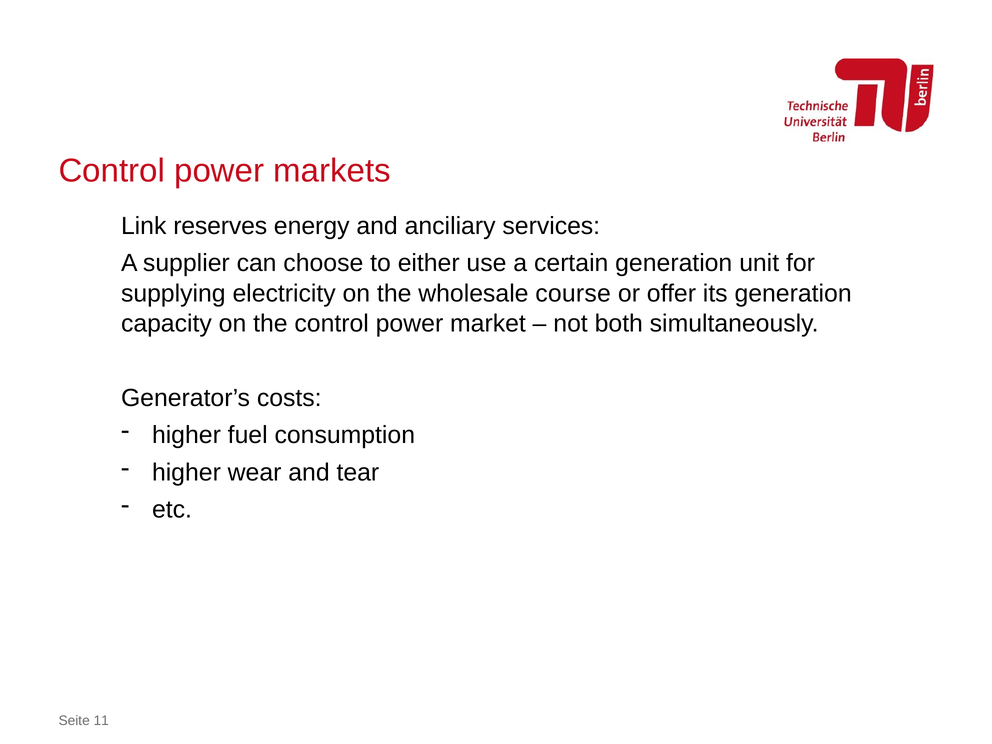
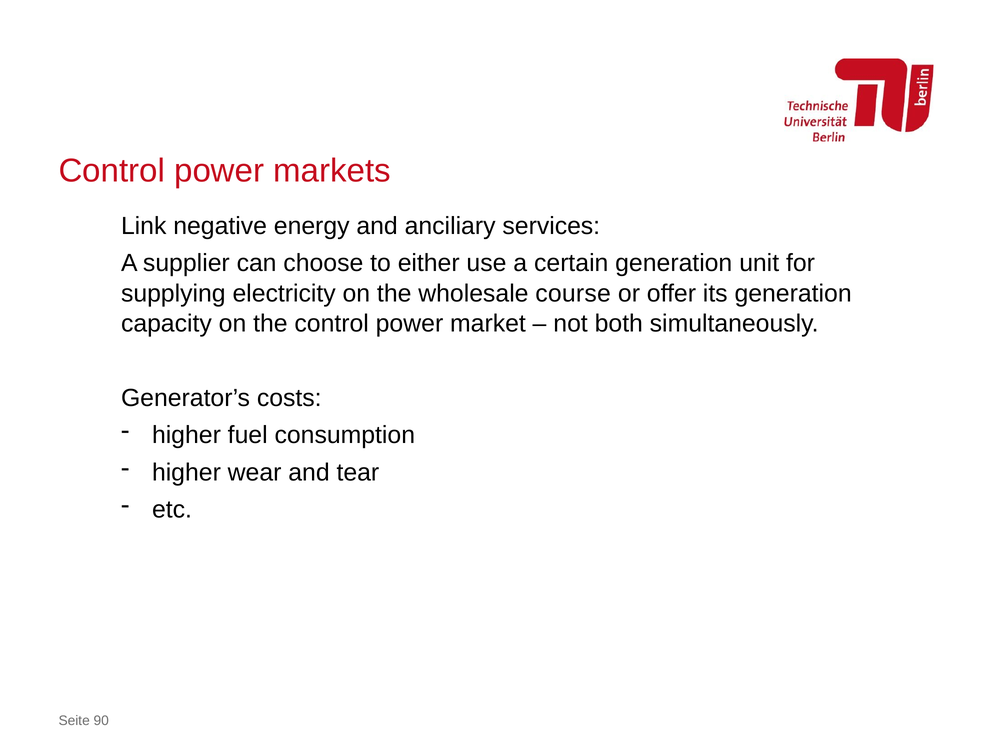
reserves: reserves -> negative (220, 226)
11: 11 -> 90 (101, 721)
